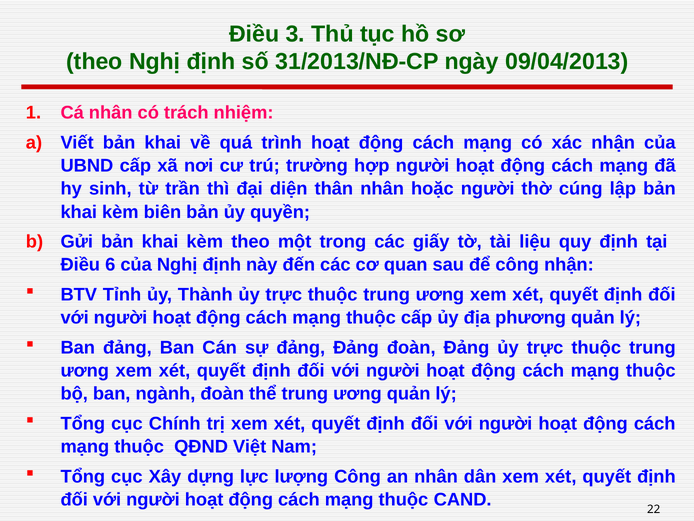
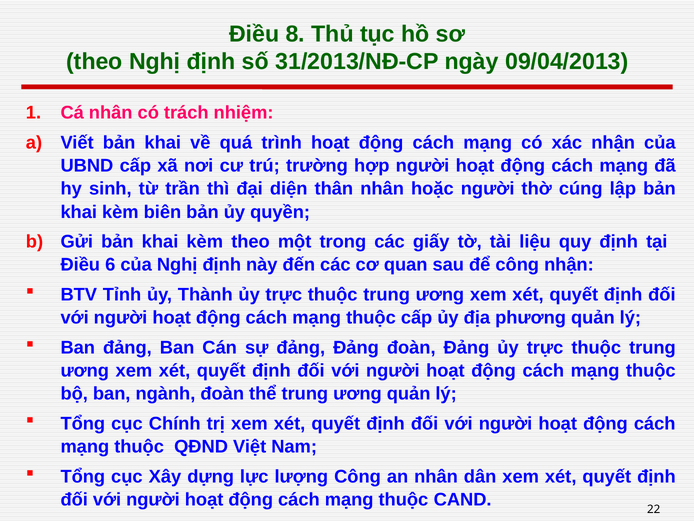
3: 3 -> 8 (295, 34)
